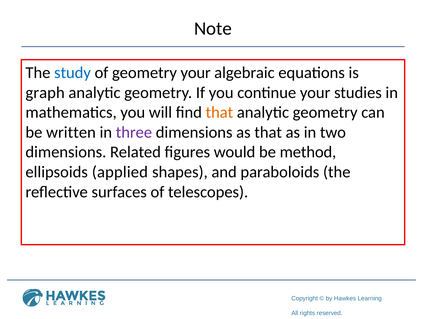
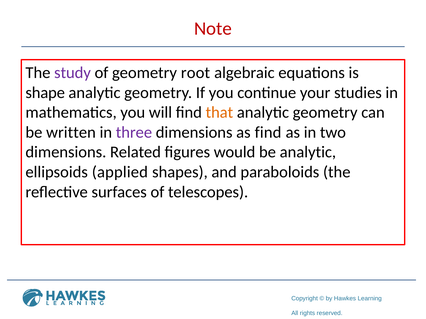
Note colour: black -> red (213, 29)
study colour: blue -> purple (73, 73)
geometry your: your -> root (195, 73)
graph: graph -> shape (45, 93)
as that: that -> find (268, 133)
be method: method -> analytic (308, 152)
